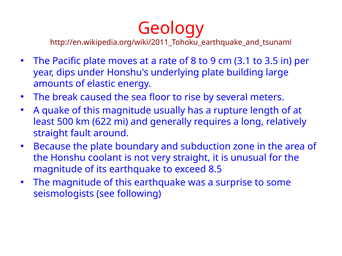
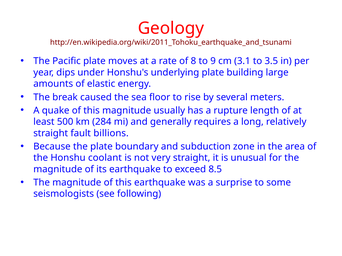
622: 622 -> 284 (102, 122)
around: around -> billions (111, 133)
